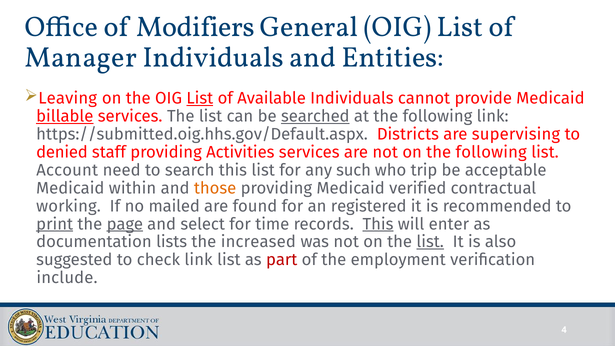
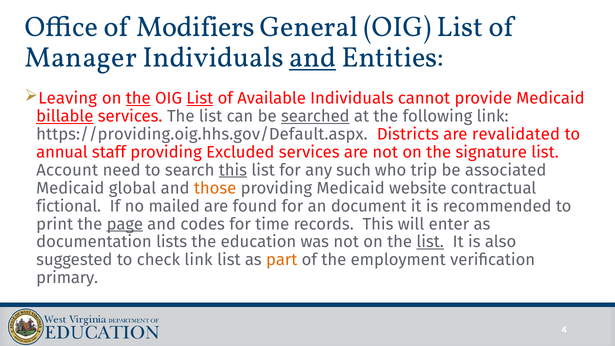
and underline: none -> present (313, 58)
the underline: none -> present (138, 98)
https://submitted.oig.hhs.gov/Default.aspx: https://submitted.oig.hhs.gov/Default.aspx -> https://providing.oig.hhs.gov/Default.aspx (202, 134)
supervising: supervising -> revalidated (516, 134)
denied: denied -> annual (62, 152)
Activities: Activities -> Excluded (240, 152)
on the following: following -> signature (491, 152)
this underline: none -> present (233, 170)
acceptable: acceptable -> associated (506, 170)
within: within -> global (133, 188)
verified: verified -> website (418, 188)
working: working -> fictional (69, 206)
registered: registered -> document (369, 206)
print underline: present -> none (55, 224)
select: select -> codes (203, 224)
This underline: present -> none (378, 224)
increased: increased -> education (258, 242)
part colour: red -> orange (282, 260)
include: include -> primary (67, 278)
